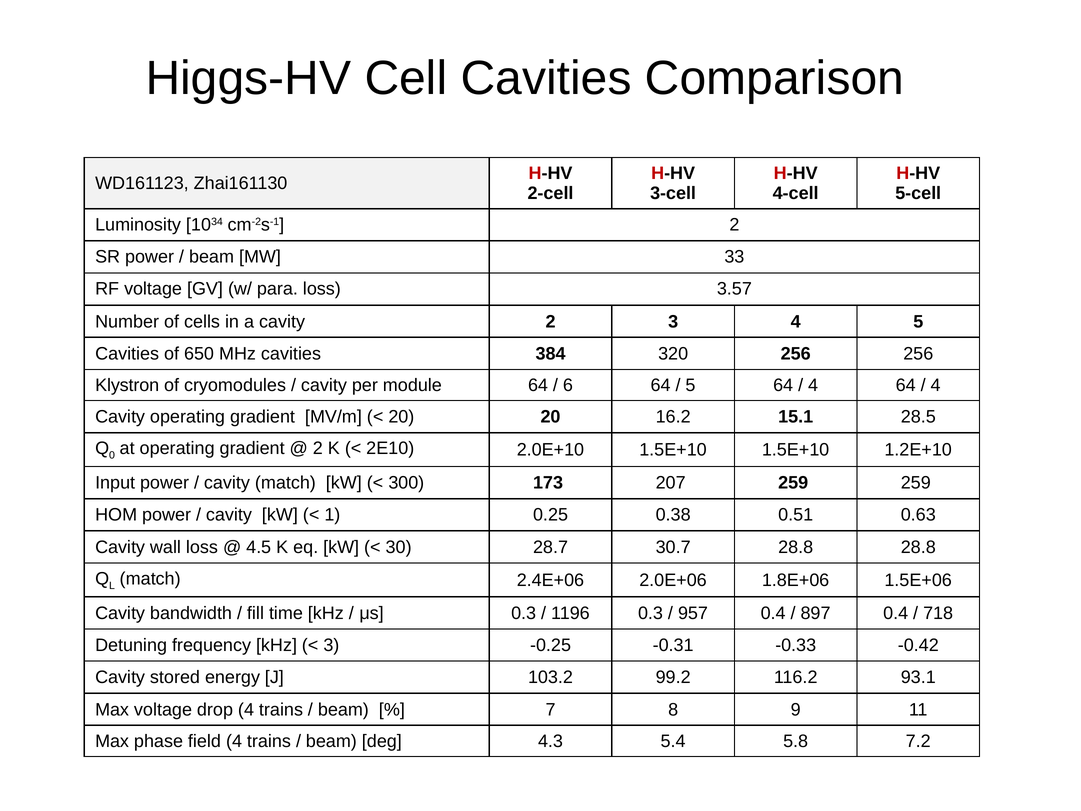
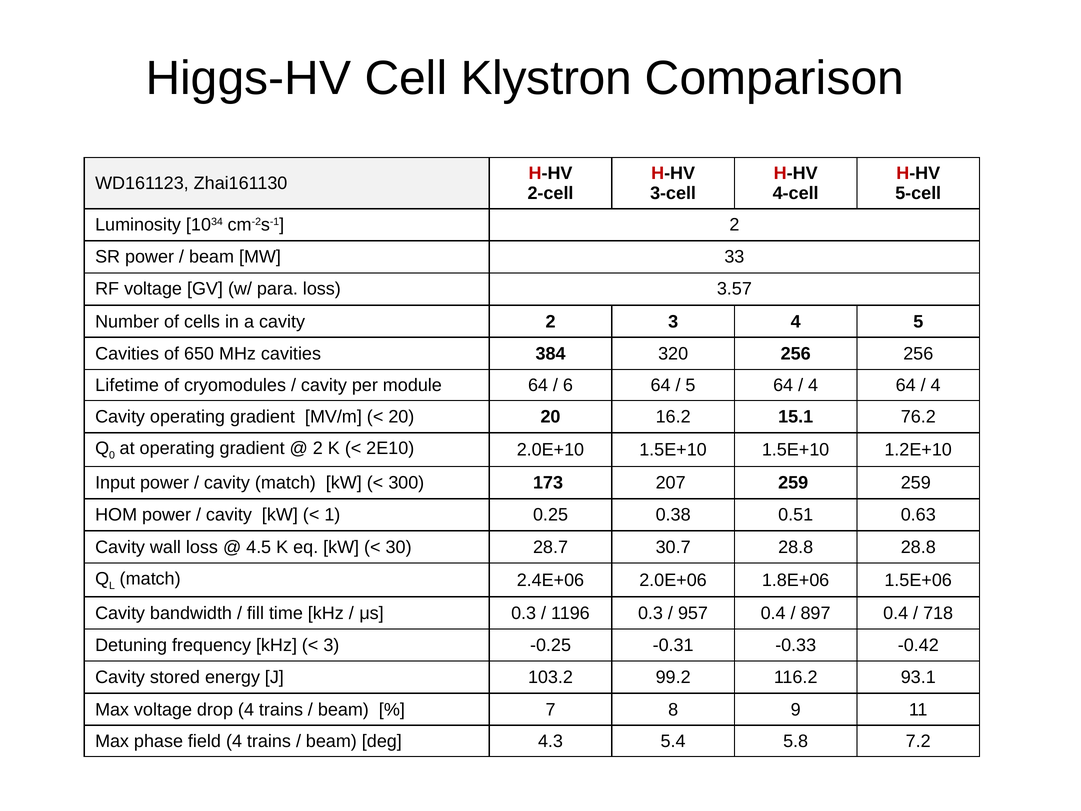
Cell Cavities: Cavities -> Klystron (546, 78)
Klystron: Klystron -> Lifetime (127, 385)
28.5: 28.5 -> 76.2 (918, 417)
